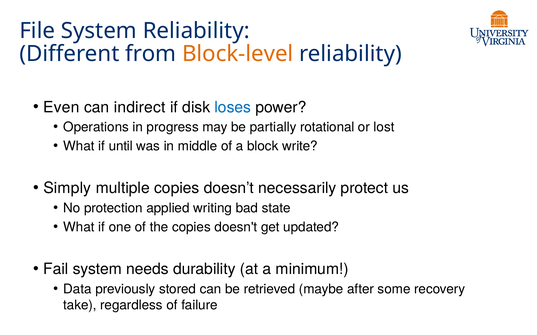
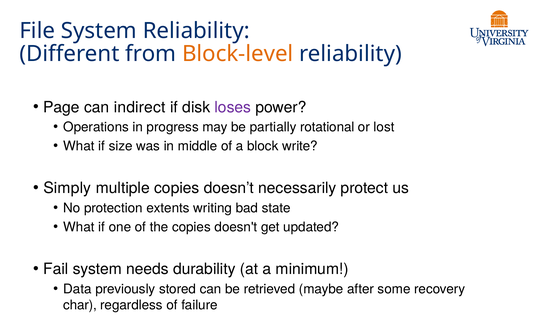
Even: Even -> Page (61, 107)
loses colour: blue -> purple (233, 107)
until: until -> size (121, 146)
applied: applied -> extents (168, 209)
take: take -> char (80, 306)
